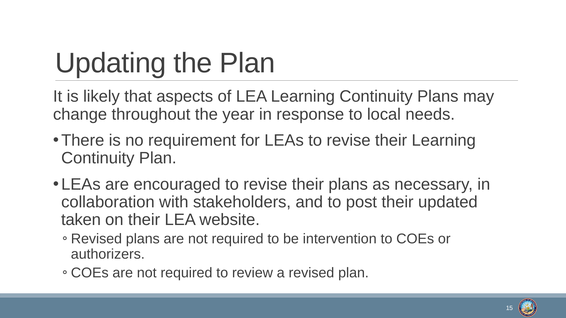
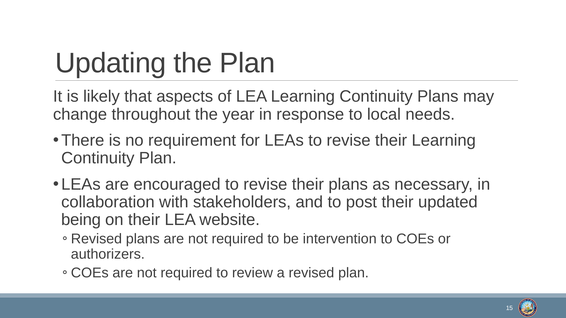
taken: taken -> being (81, 220)
